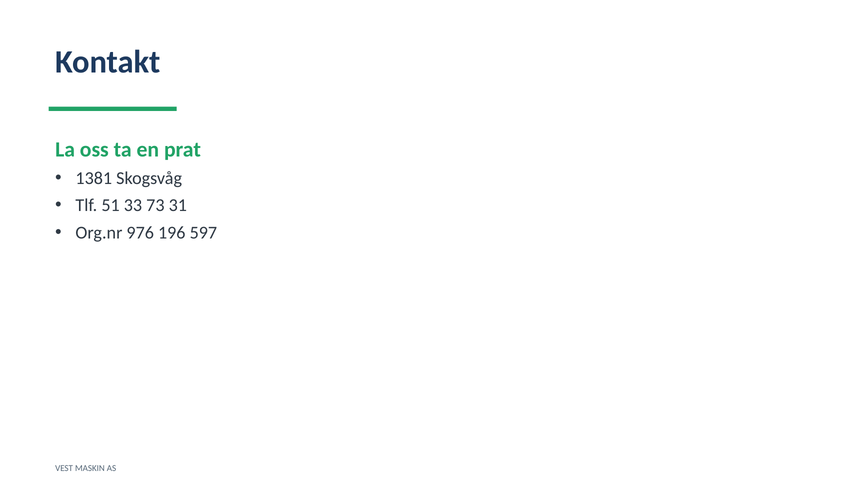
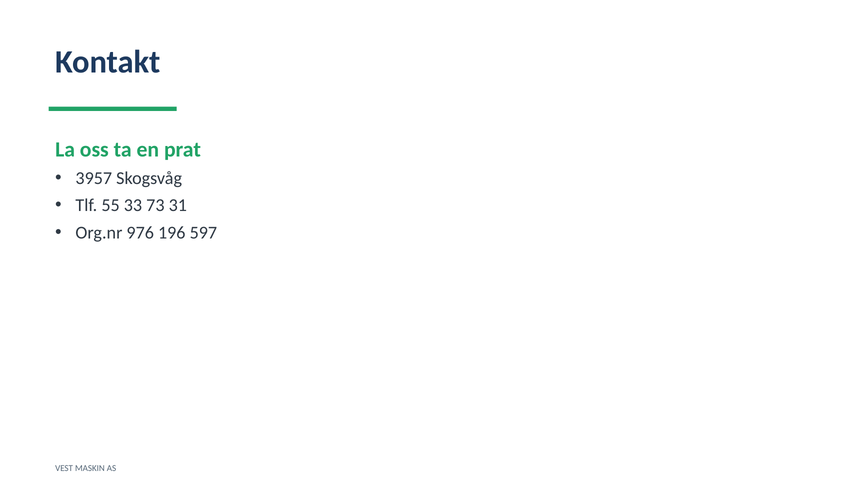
1381: 1381 -> 3957 (94, 178)
51: 51 -> 55 (111, 205)
